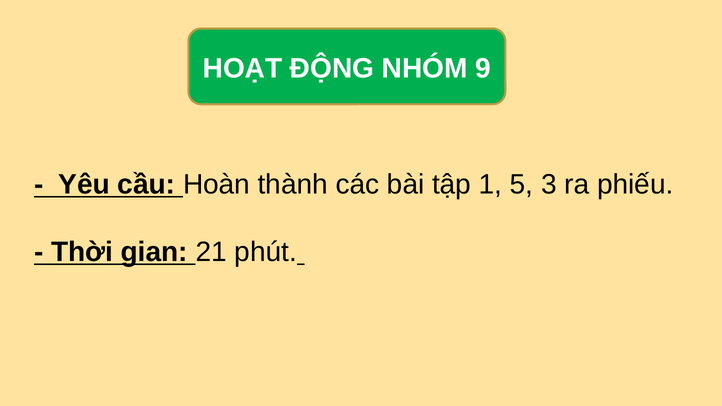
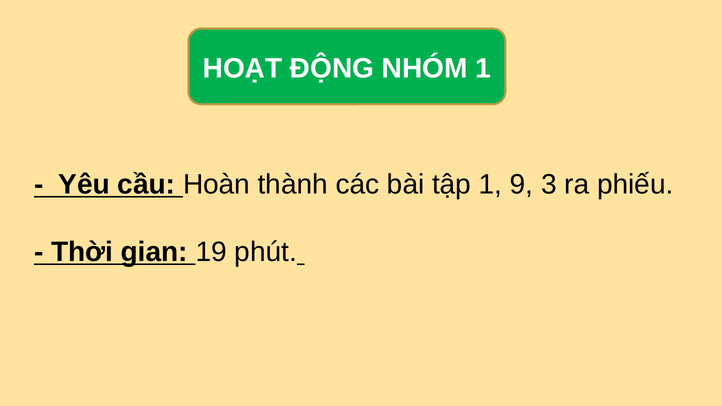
NHÓM 9: 9 -> 1 (483, 68)
5: 5 -> 9 (522, 184)
21: 21 -> 19 (211, 252)
